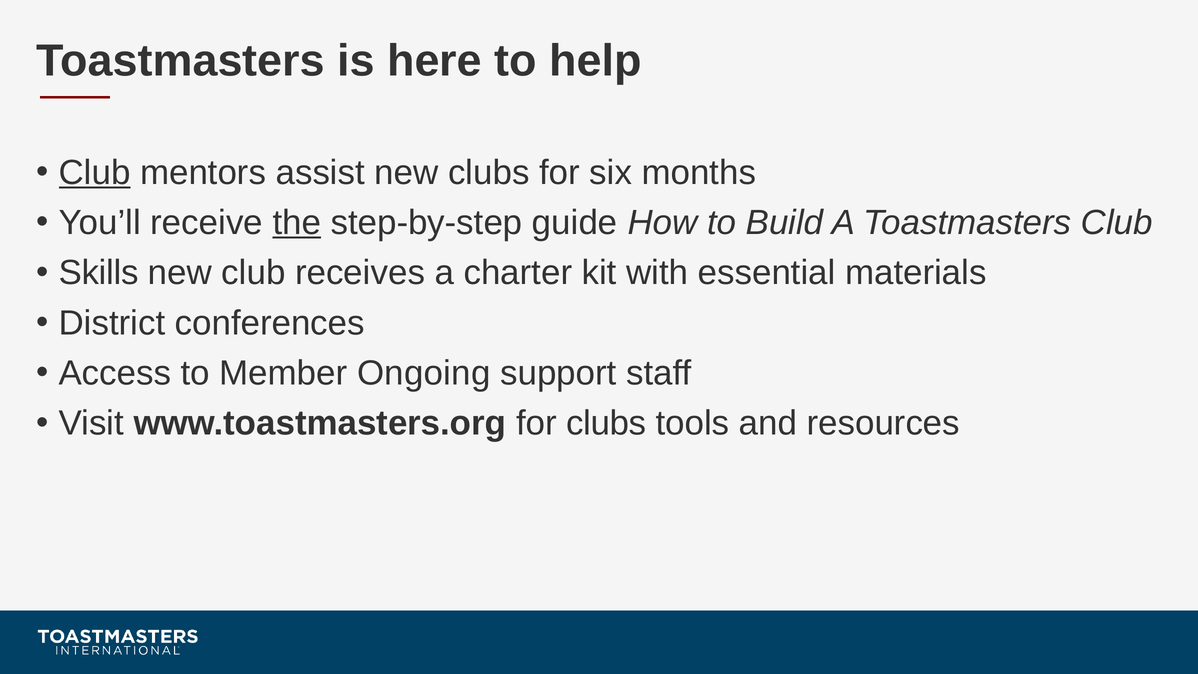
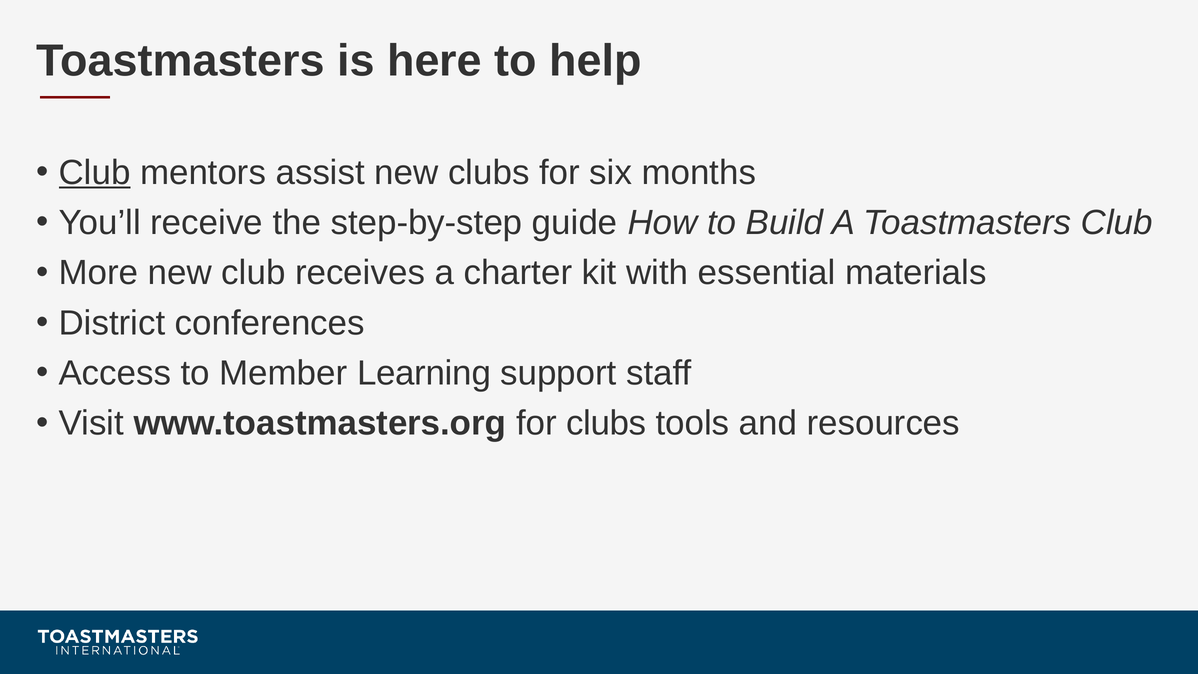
the underline: present -> none (297, 223)
Skills: Skills -> More (99, 273)
Ongoing: Ongoing -> Learning (424, 373)
